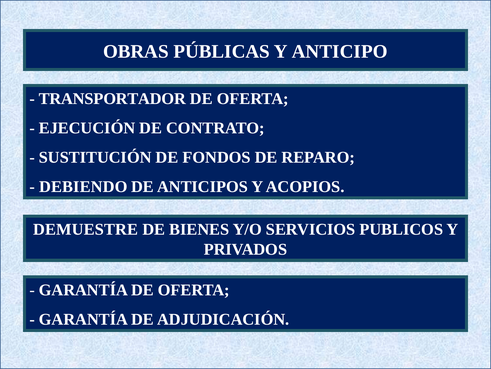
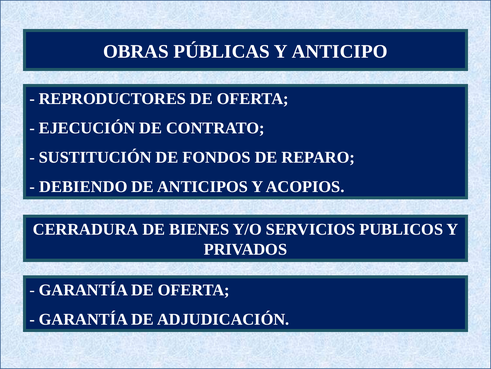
TRANSPORTADOR: TRANSPORTADOR -> REPRODUCTORES (112, 99)
DEMUESTRE: DEMUESTRE -> CERRADURA (86, 229)
